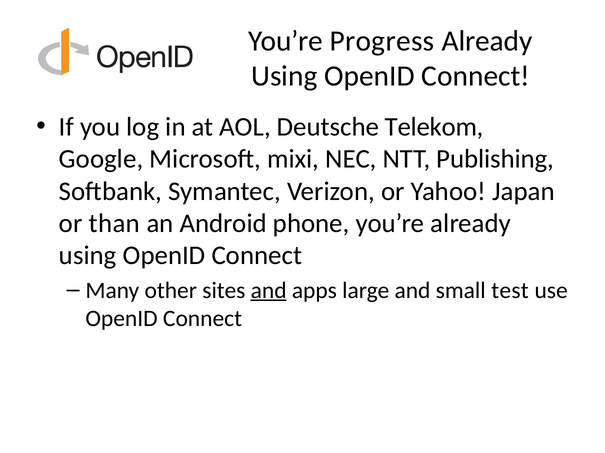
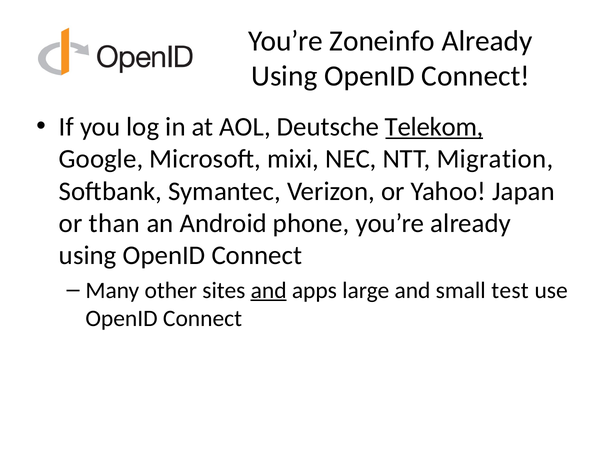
Progress: Progress -> Zoneinfo (382, 41)
Telekom underline: none -> present (434, 127)
Publishing: Publishing -> Migration (495, 159)
